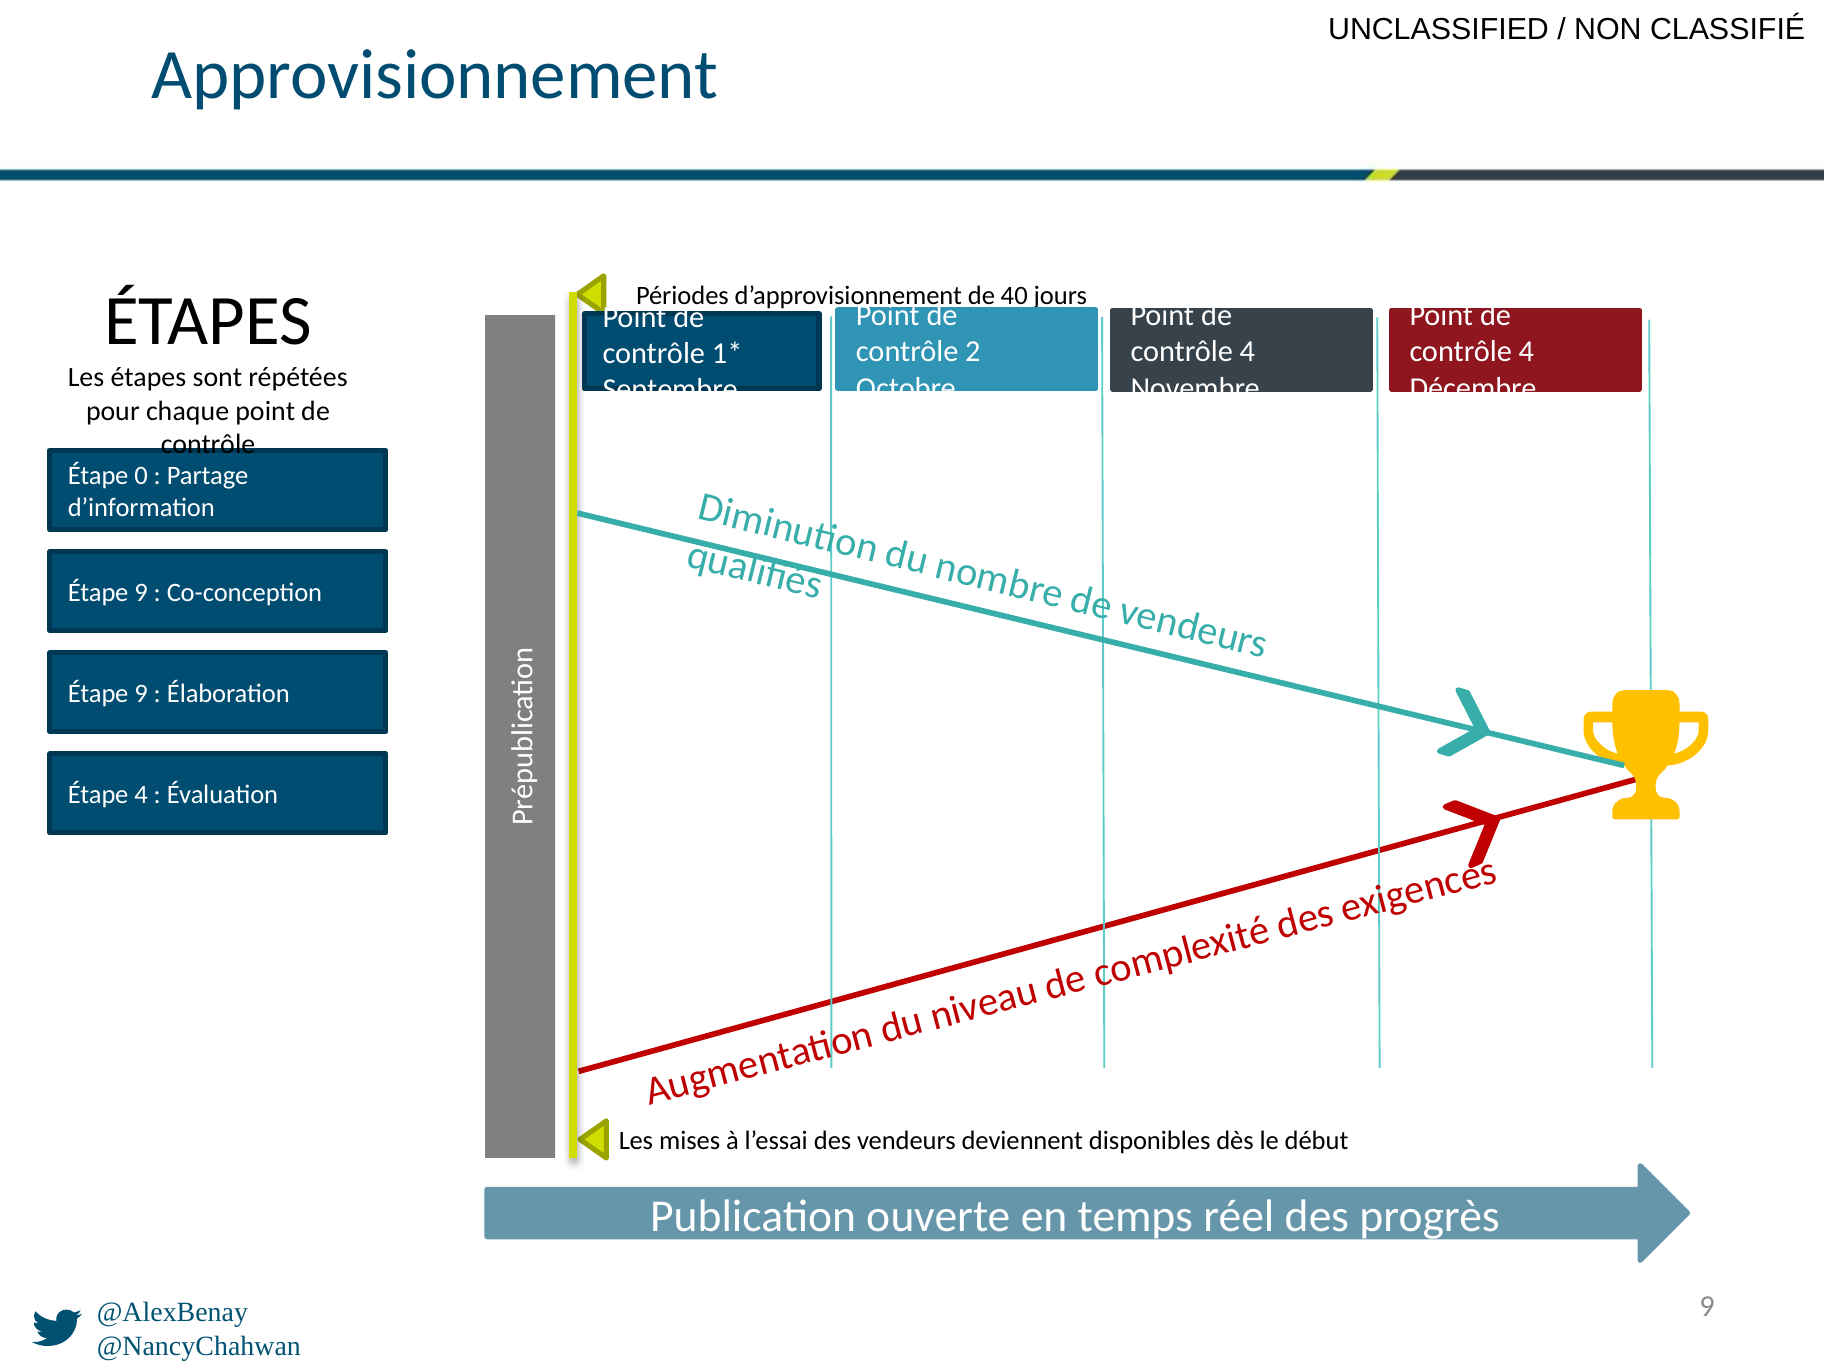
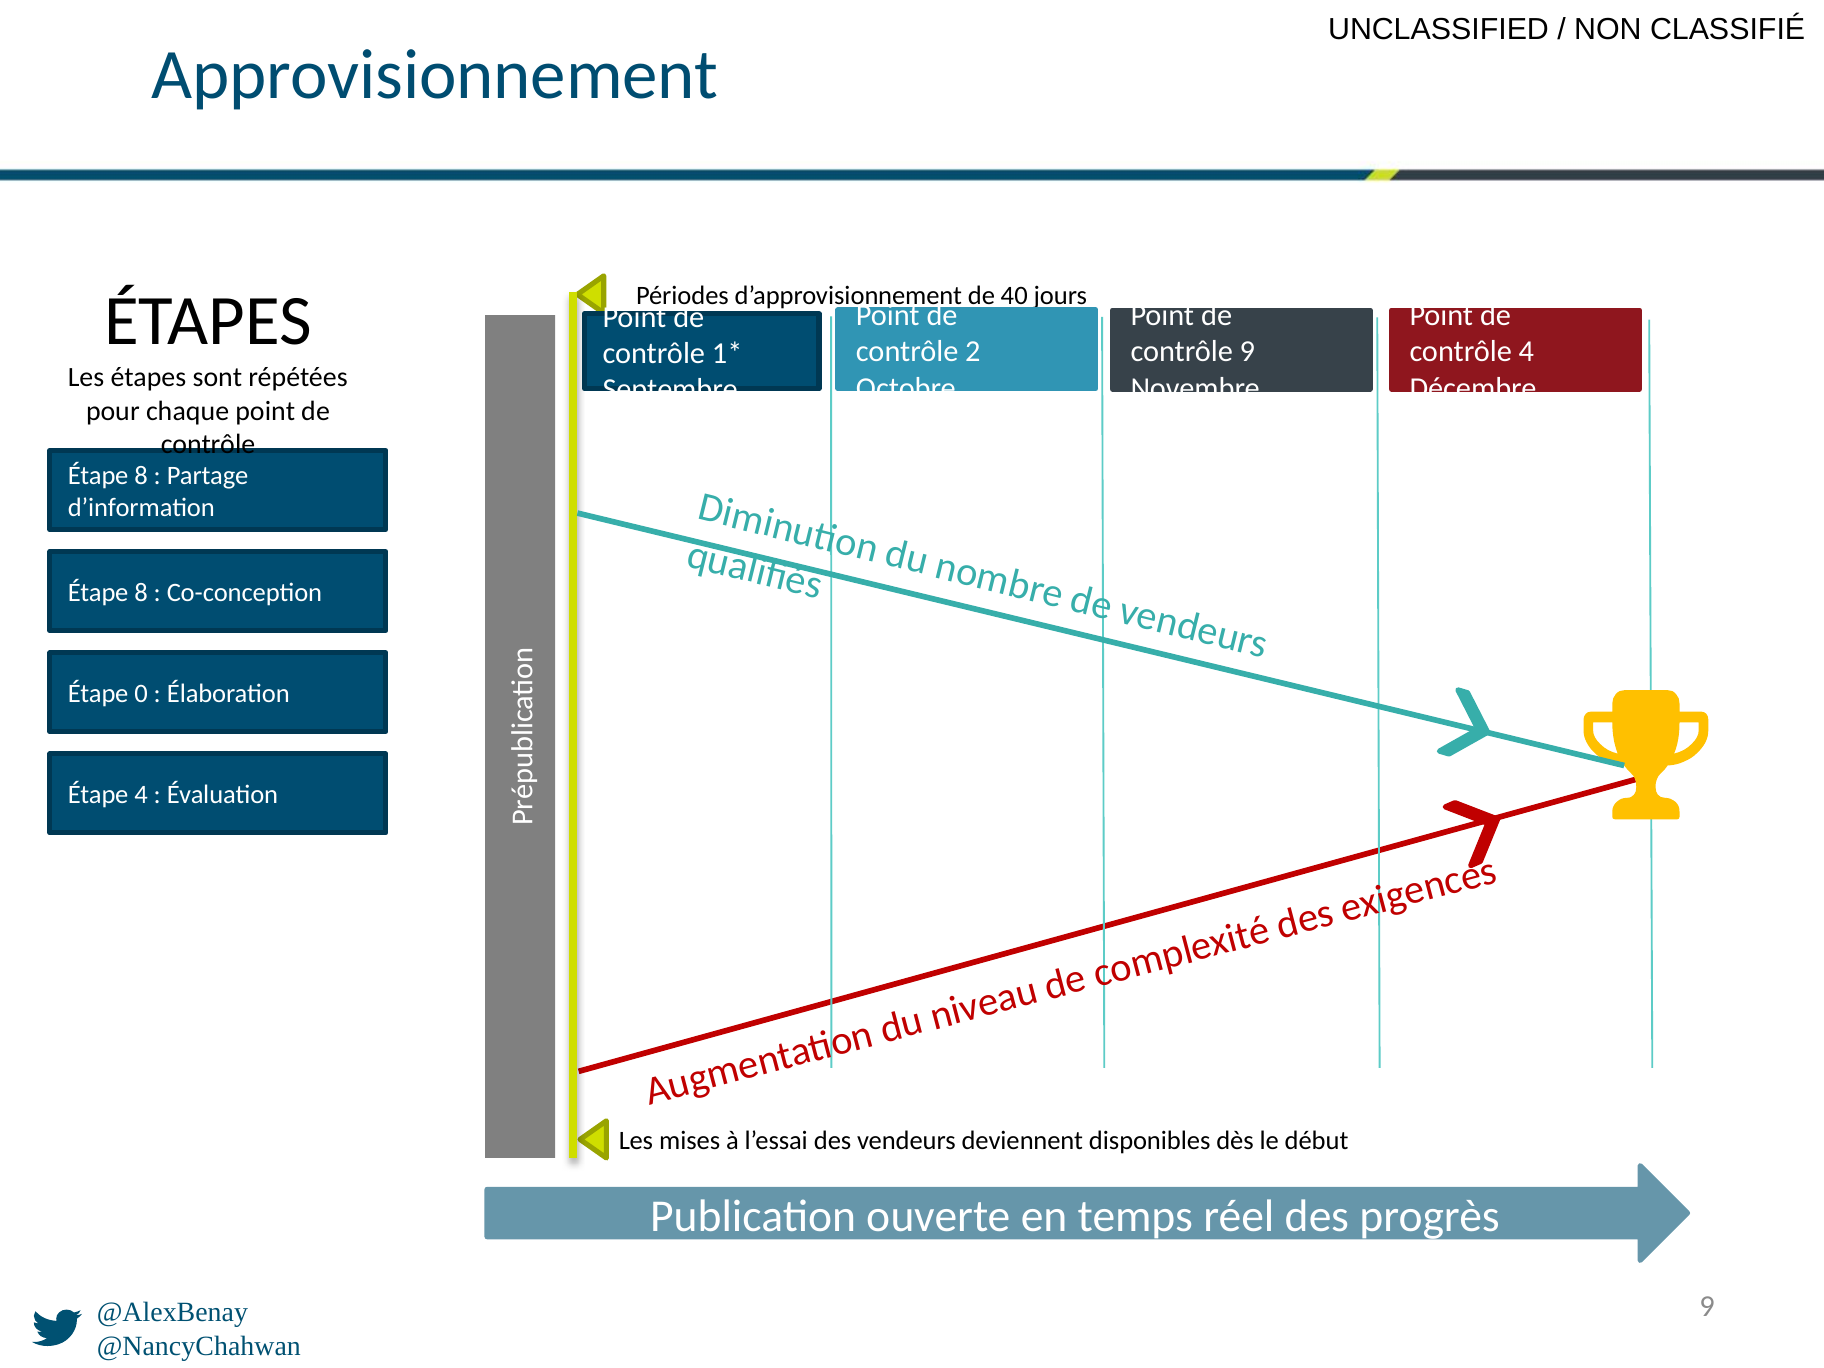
4: 4 -> 9 (1247, 352)
0: 0 -> 8 (141, 476)
9: 9 -> 8 (141, 593)
9: 9 -> 0 (141, 694)
